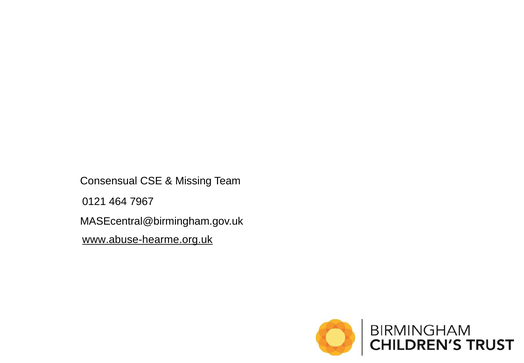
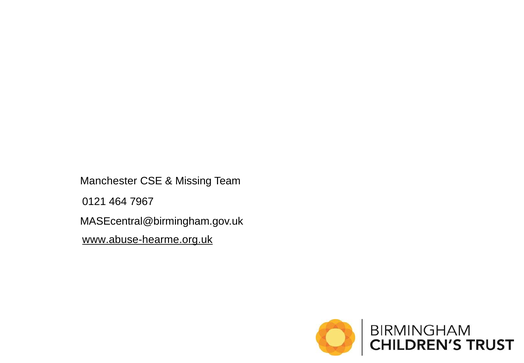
Consensual: Consensual -> Manchester (109, 181)
